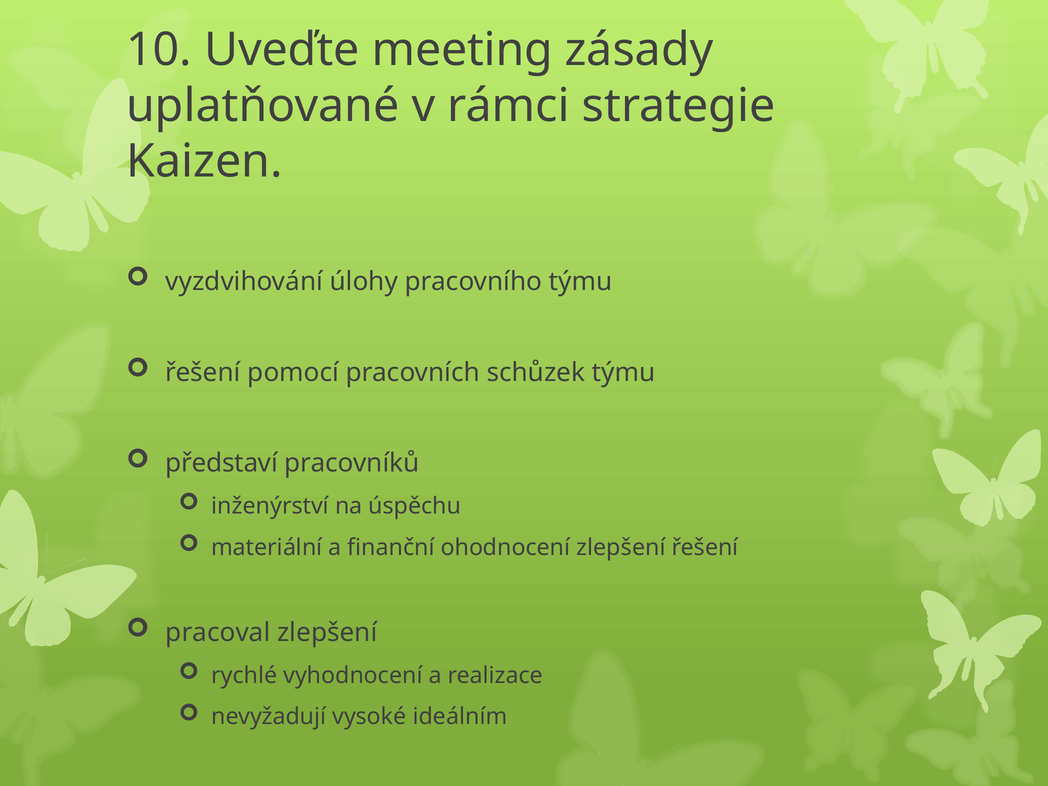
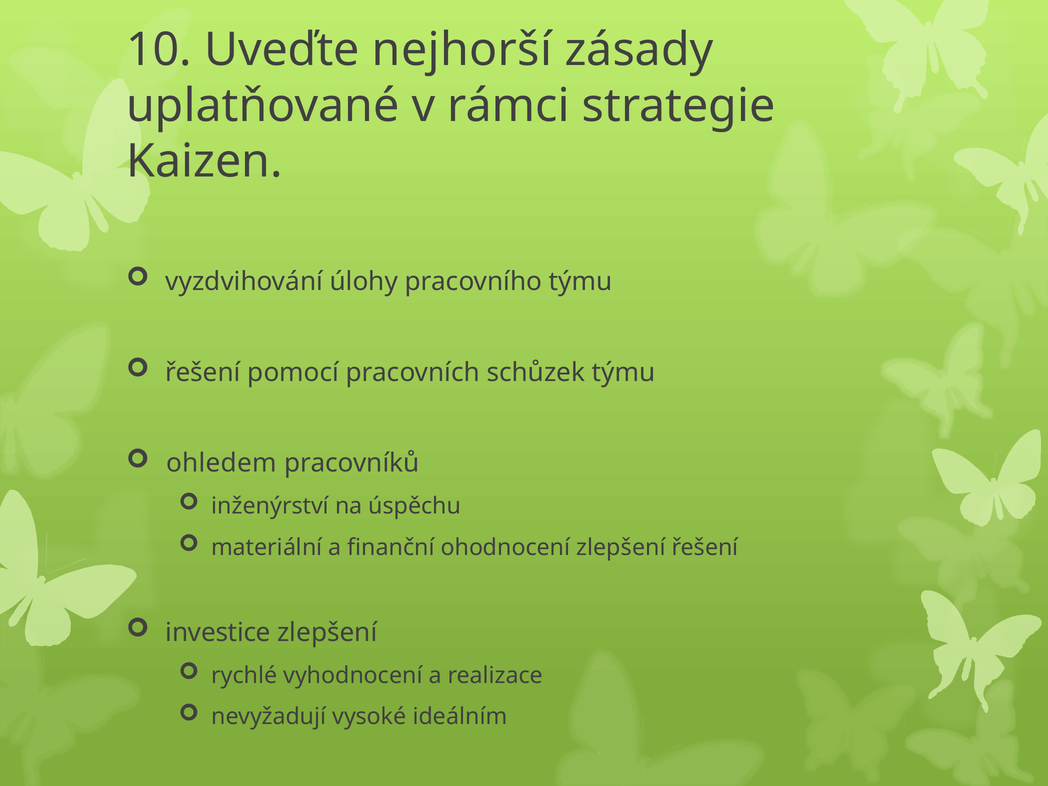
meeting: meeting -> nejhorší (462, 50)
představí: představí -> ohledem (221, 463)
pracoval: pracoval -> investice (218, 633)
